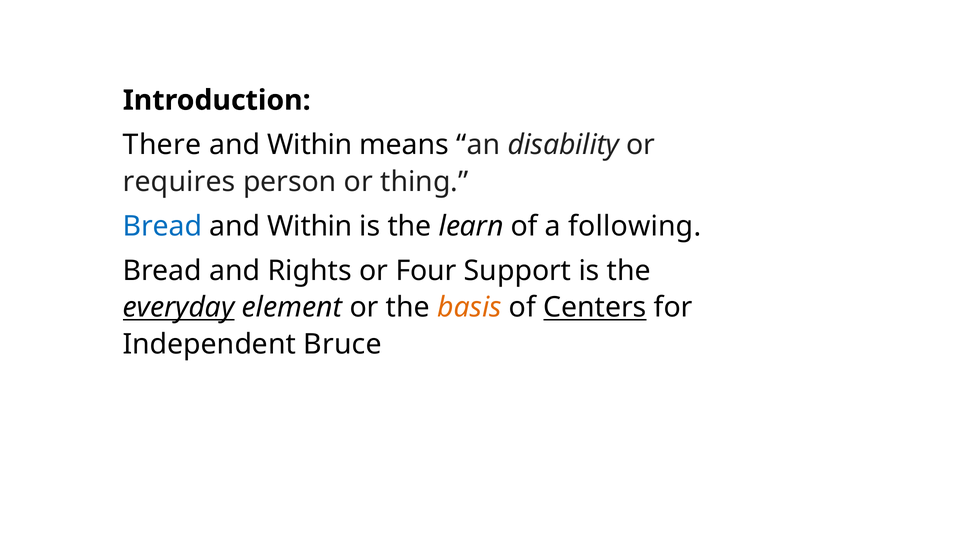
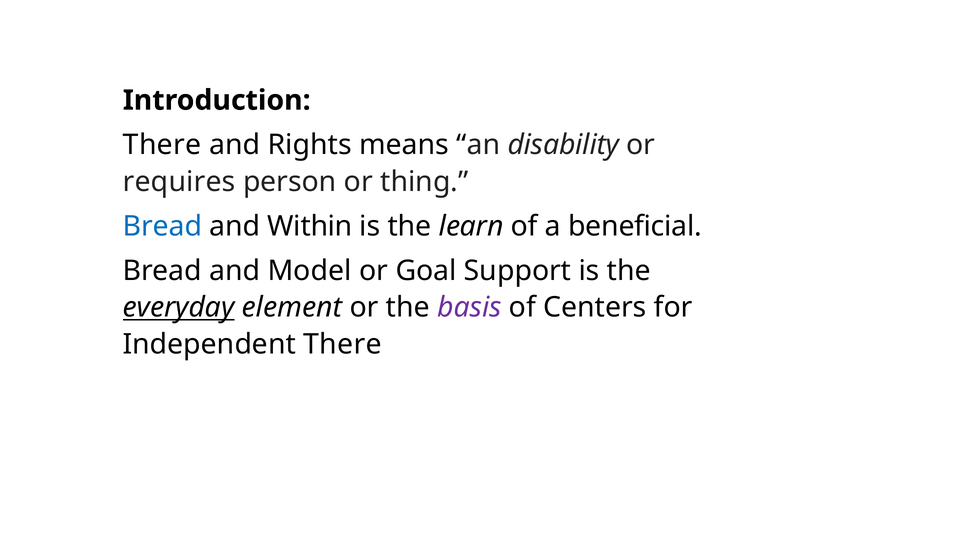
Within: Within -> Rights (310, 145)
following: following -> beneficial (635, 226)
Rights: Rights -> Model (310, 271)
Four: Four -> Goal (426, 271)
basis colour: orange -> purple (469, 308)
Centers underline: present -> none (595, 308)
Independent Bruce: Bruce -> There (343, 344)
